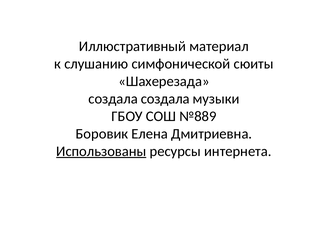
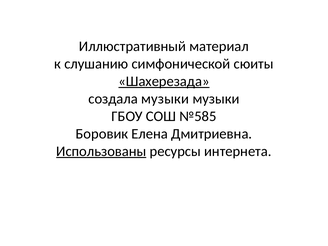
Шахерезада underline: none -> present (164, 81)
создала создала: создала -> музыки (165, 99)
№889: №889 -> №585 (198, 116)
